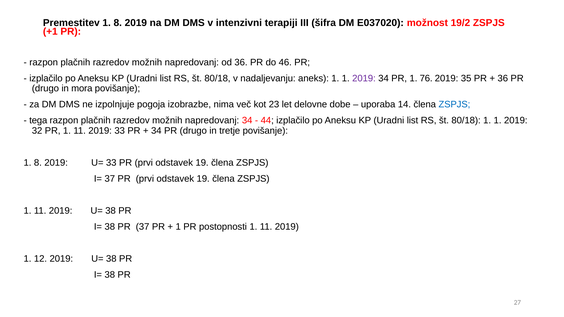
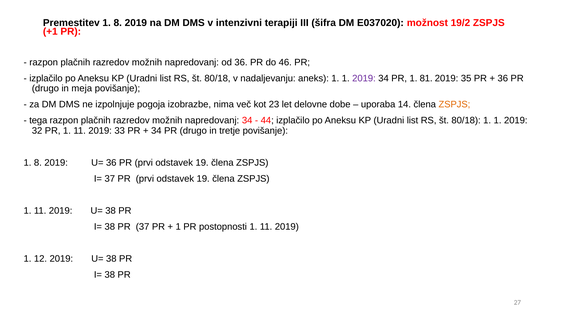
76: 76 -> 81 (426, 78)
mora: mora -> meja (82, 89)
ZSPJS colour: blue -> orange (454, 105)
U= 33: 33 -> 36 (111, 163)
